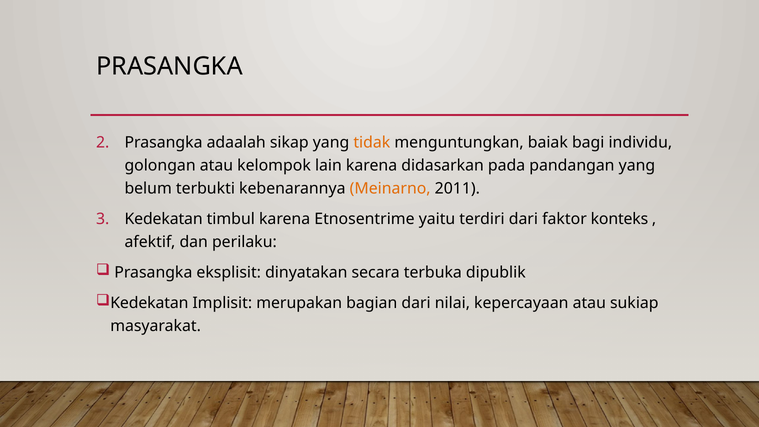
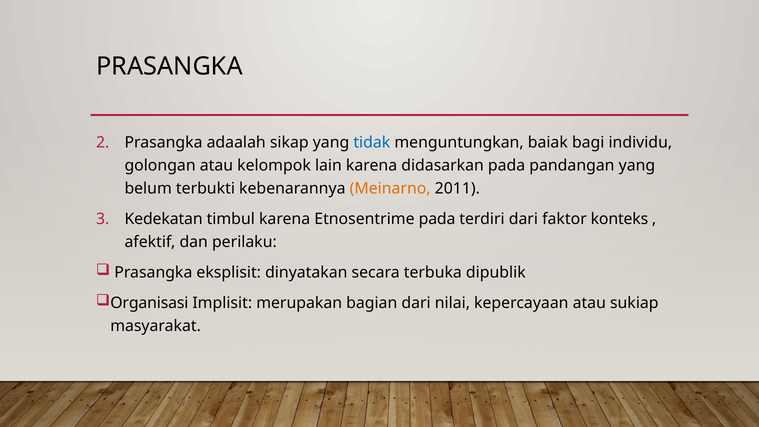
tidak colour: orange -> blue (372, 143)
Etnosentrime yaitu: yaitu -> pada (437, 219)
Kedekatan: Kedekatan -> Organisasi (149, 303)
